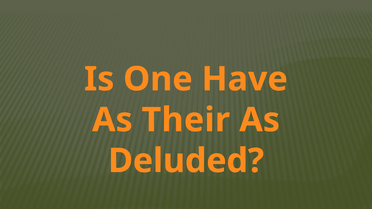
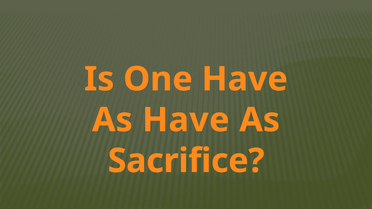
As Their: Their -> Have (186, 120)
Deluded: Deluded -> Sacrifice (186, 161)
